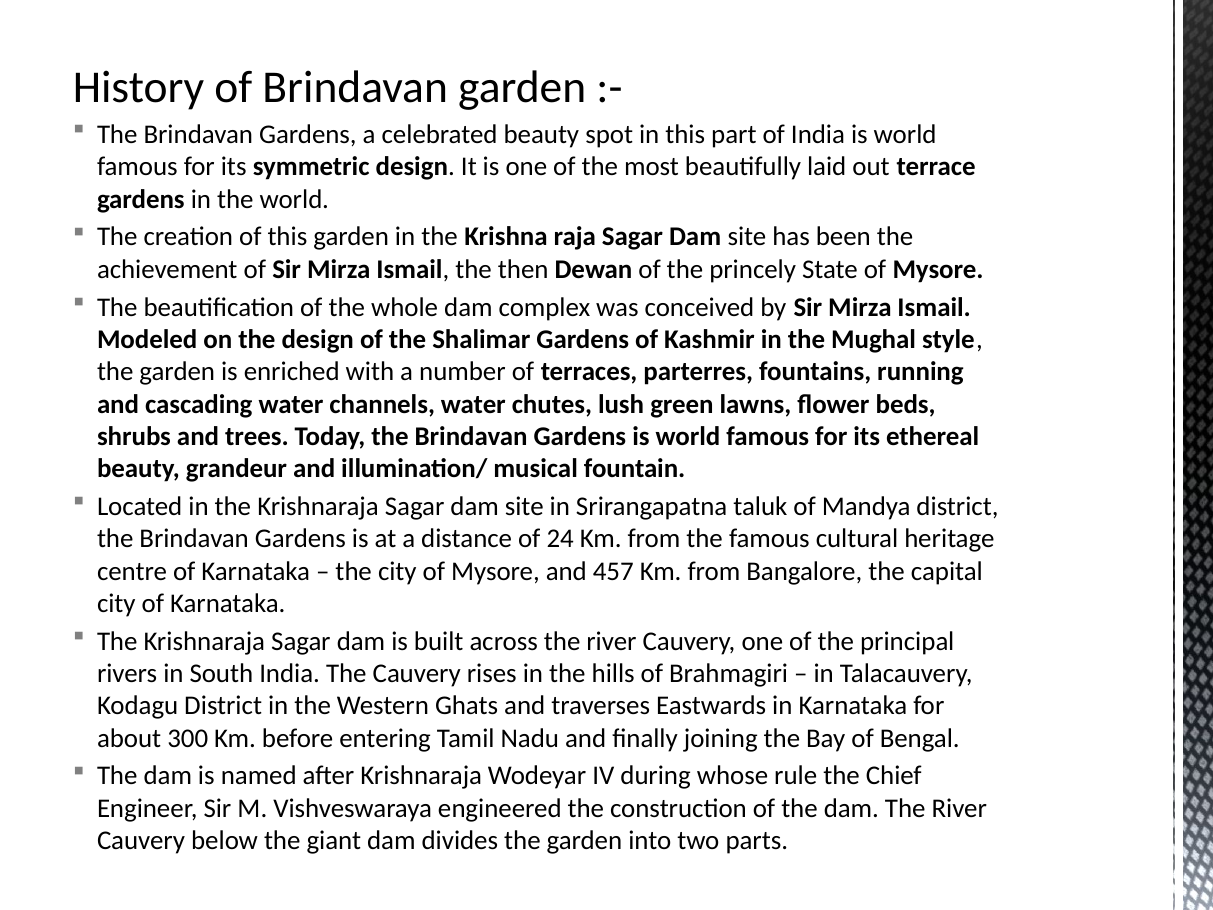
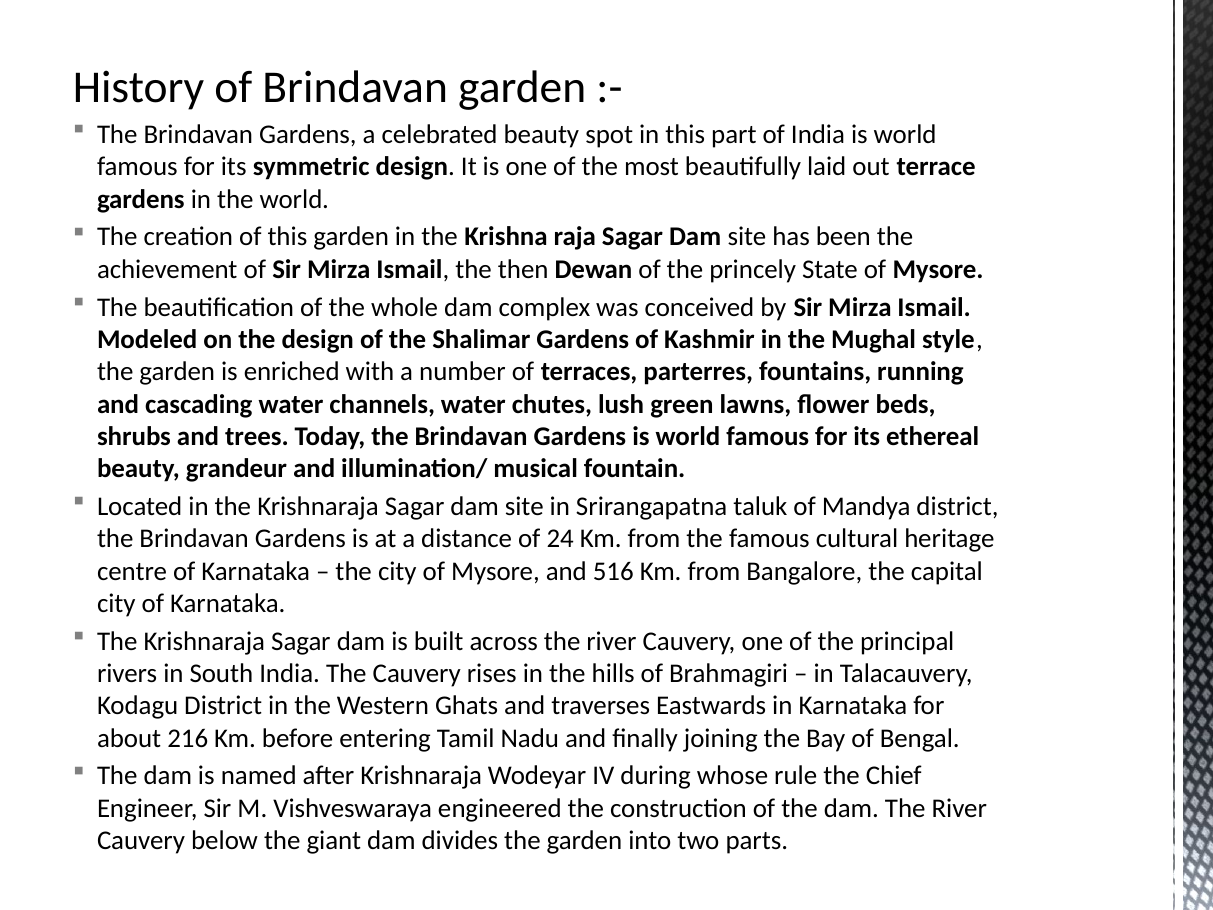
457: 457 -> 516 (613, 571)
300: 300 -> 216 (188, 738)
